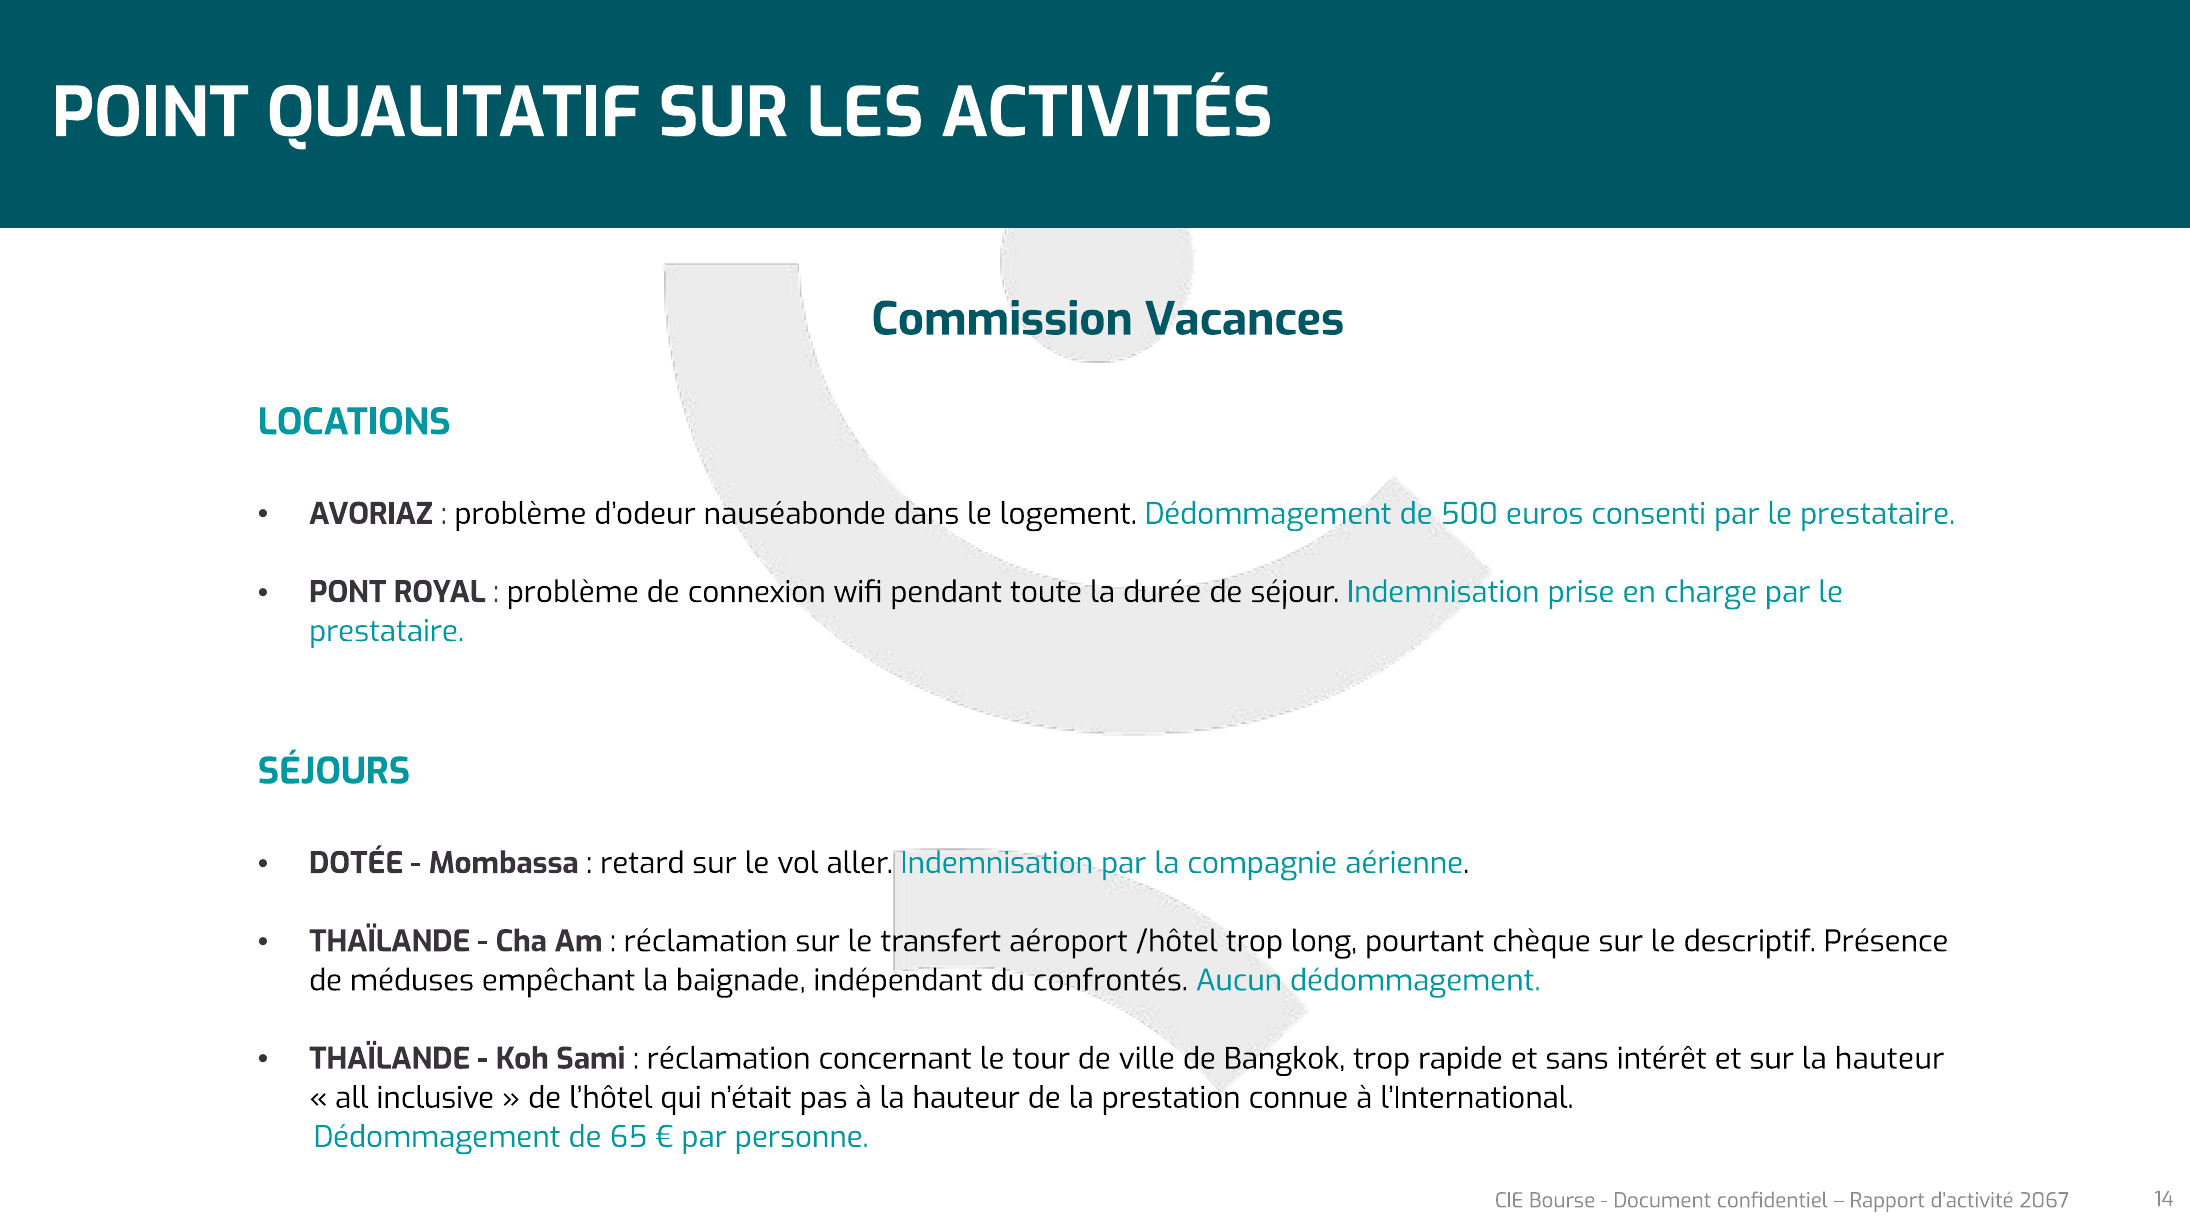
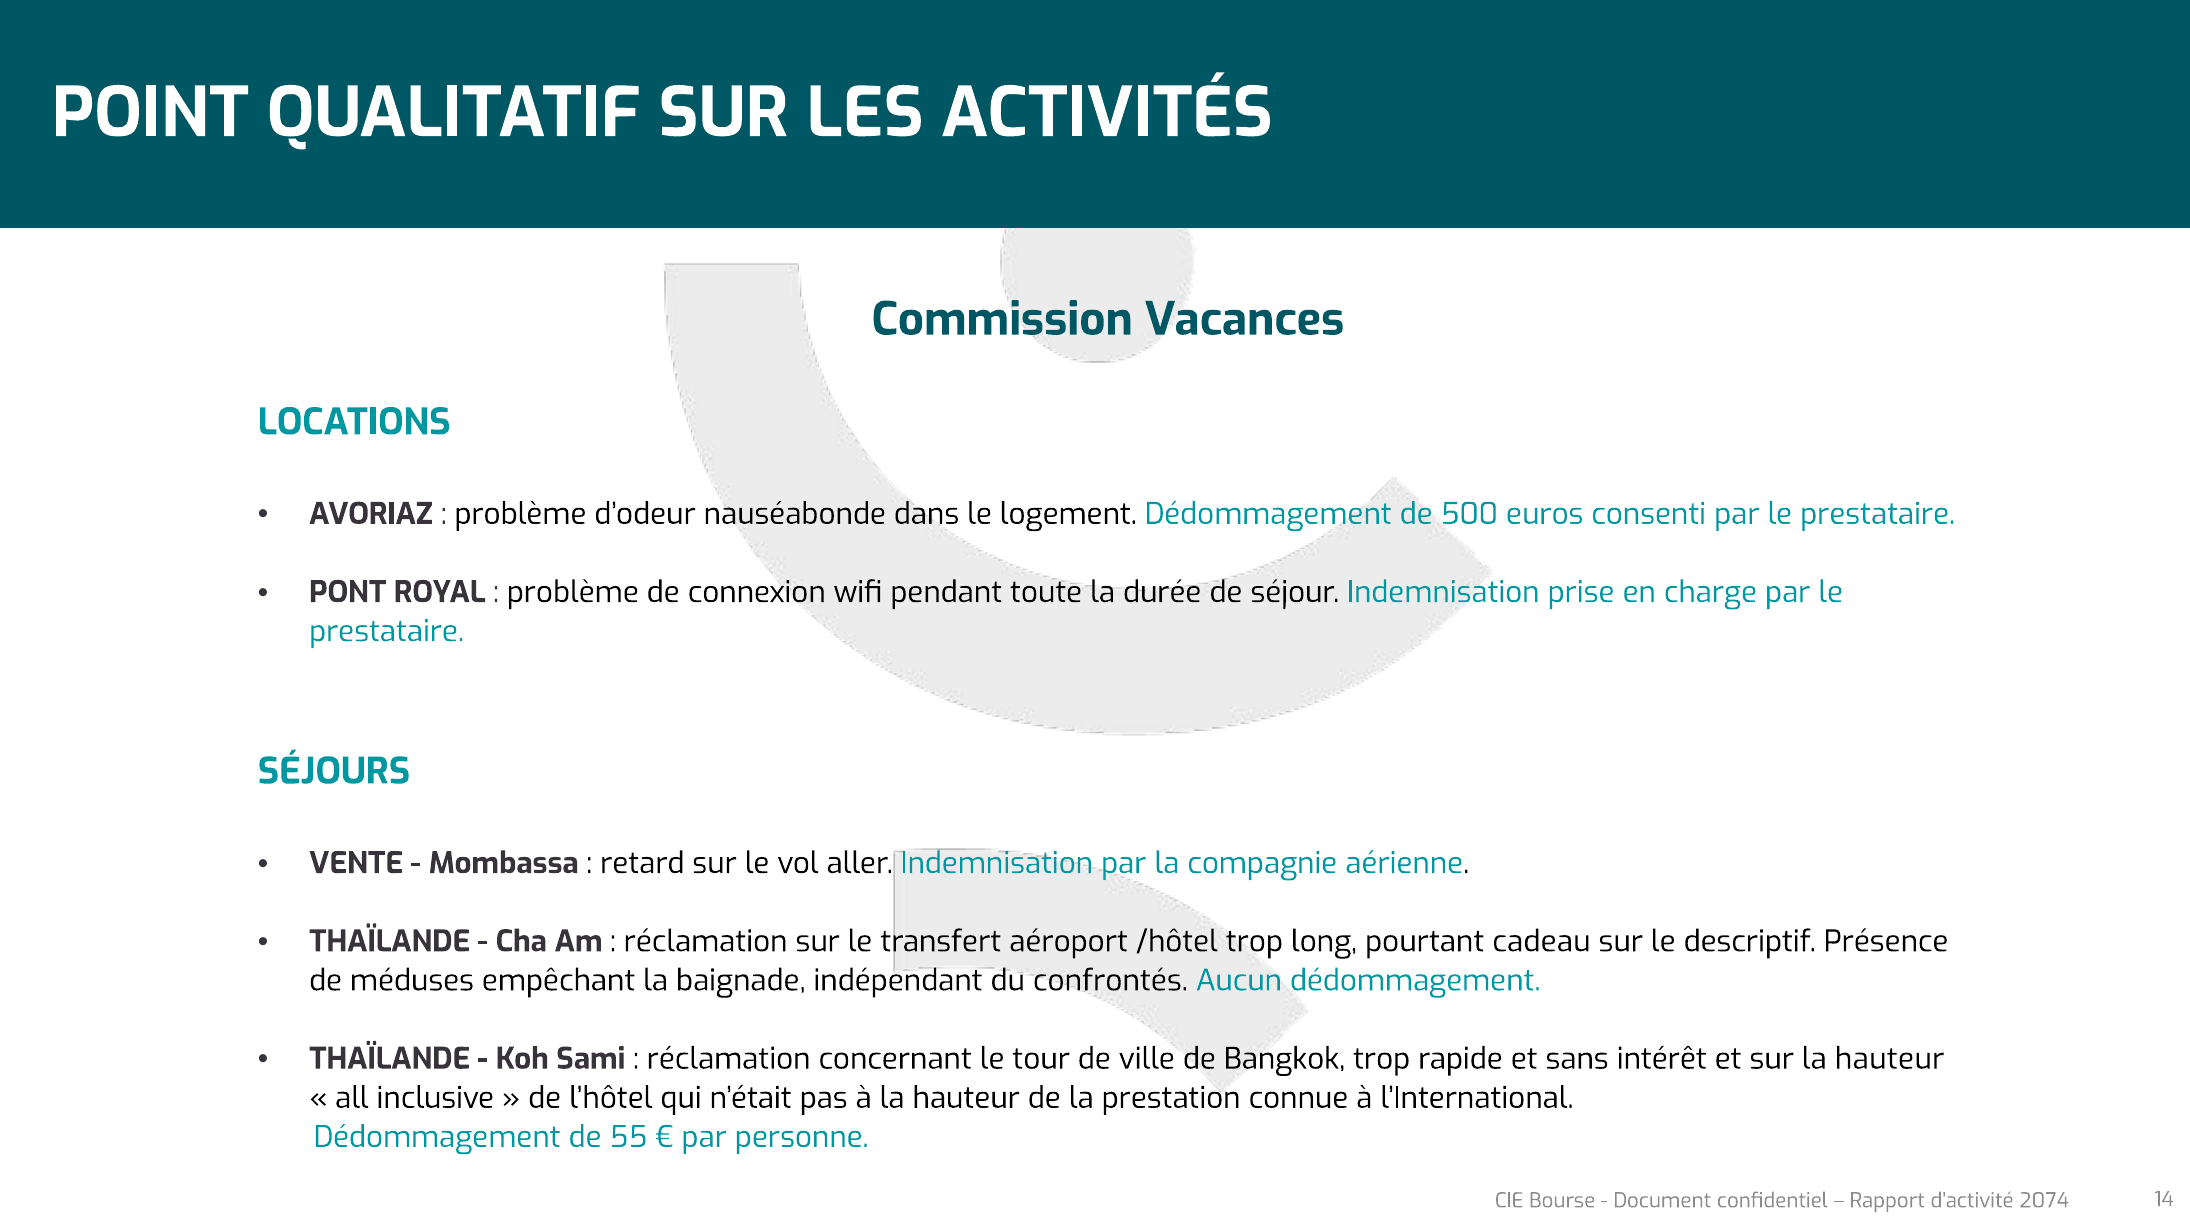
DOTÉE: DOTÉE -> VENTE (356, 863)
chèque: chèque -> cadeau (1541, 941)
65: 65 -> 55 (628, 1137)
2067: 2067 -> 2074 (2044, 1200)
